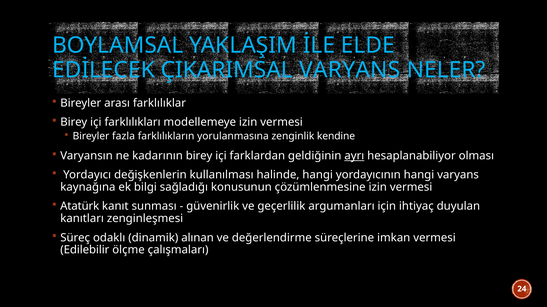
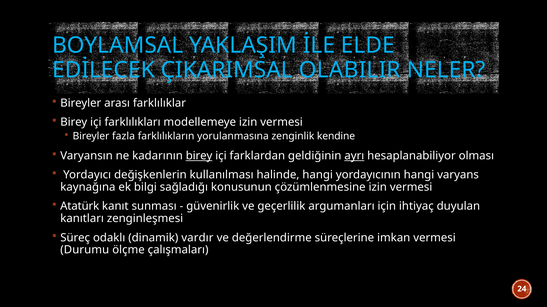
ÇIKARIMSAL VARYANS: VARYANS -> OLABILIR (350, 70)
birey underline: none -> present (199, 156)
alınan: alınan -> vardır (197, 238)
Edilebilir: Edilebilir -> Durumu (85, 250)
